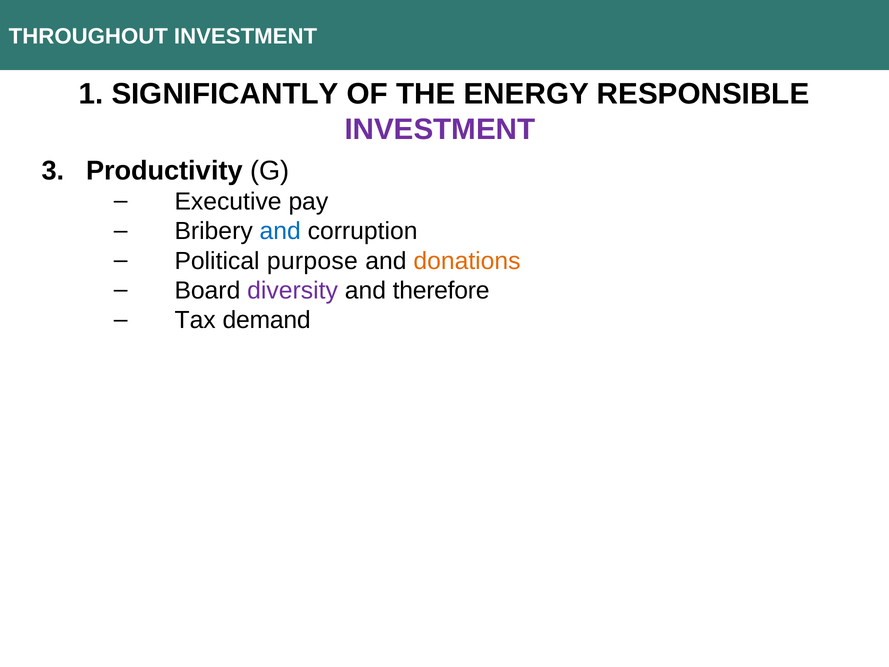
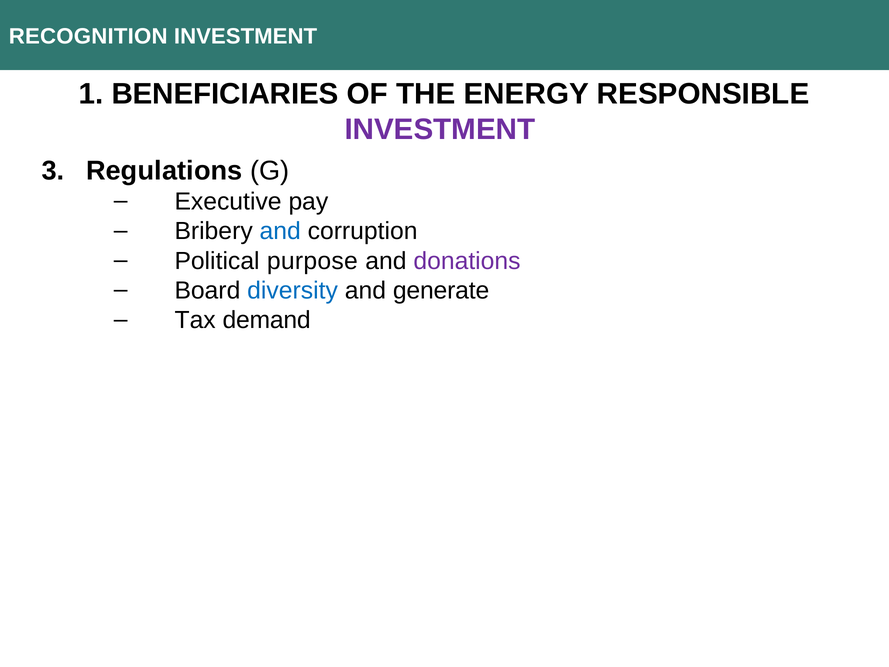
THROUGHOUT: THROUGHOUT -> RECOGNITION (88, 37)
SIGNIFICANTLY: SIGNIFICANTLY -> BENEFICIARIES (225, 94)
Productivity: Productivity -> Regulations (164, 171)
donations colour: orange -> purple (467, 261)
diversity colour: purple -> blue (293, 291)
therefore: therefore -> generate (441, 291)
